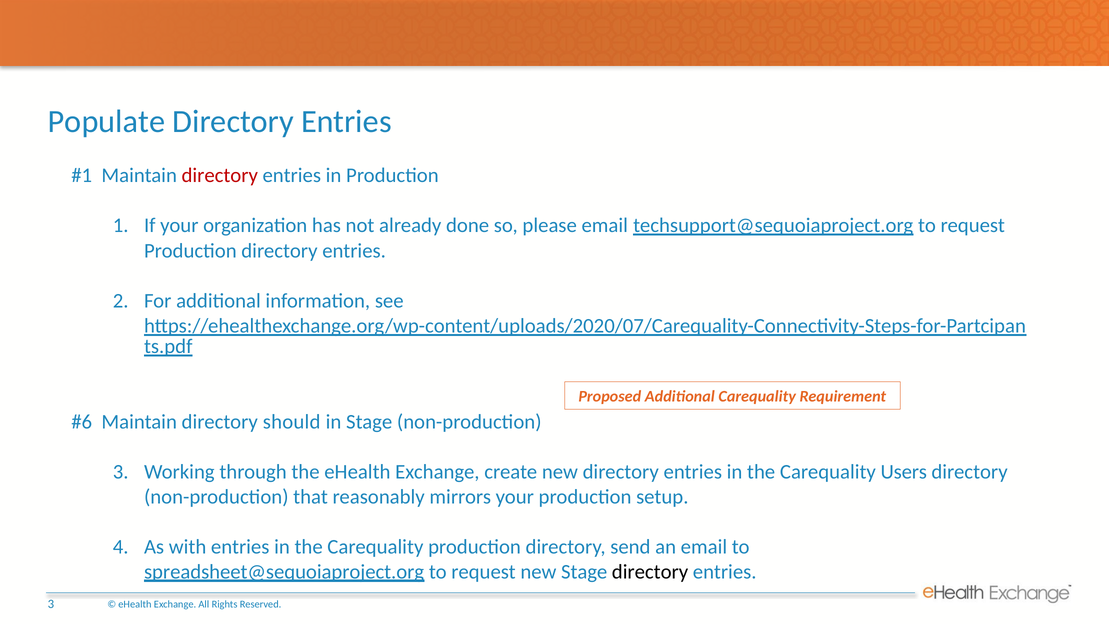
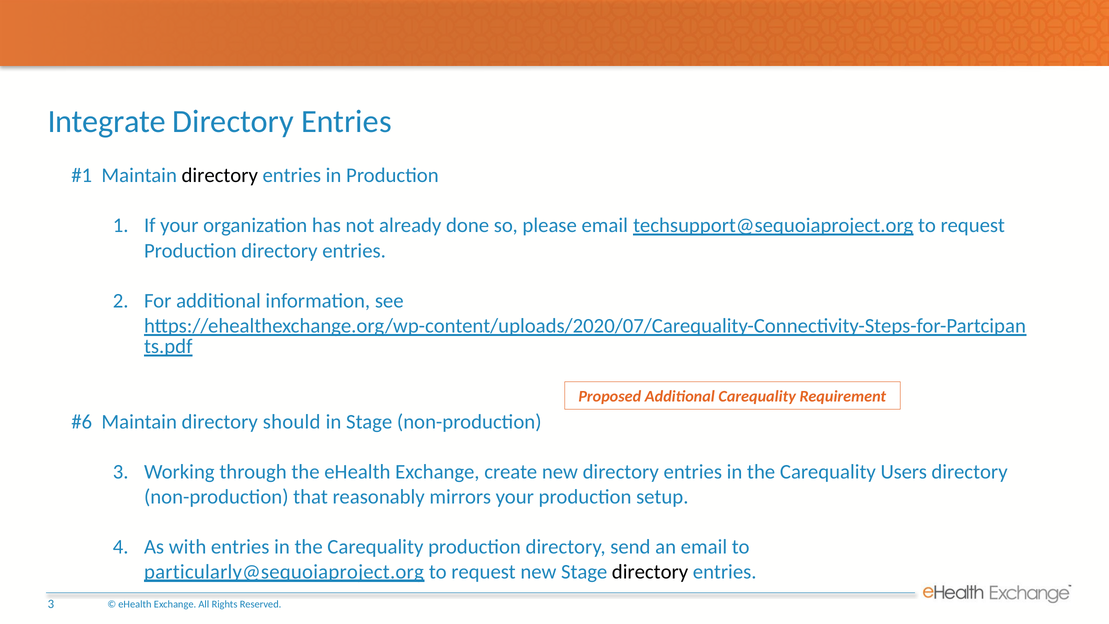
Populate: Populate -> Integrate (107, 122)
directory colour: red -> black (220, 176)
spreadsheet@sequoiaproject.org: spreadsheet@sequoiaproject.org -> particularly@sequoiaproject.org (284, 571)
